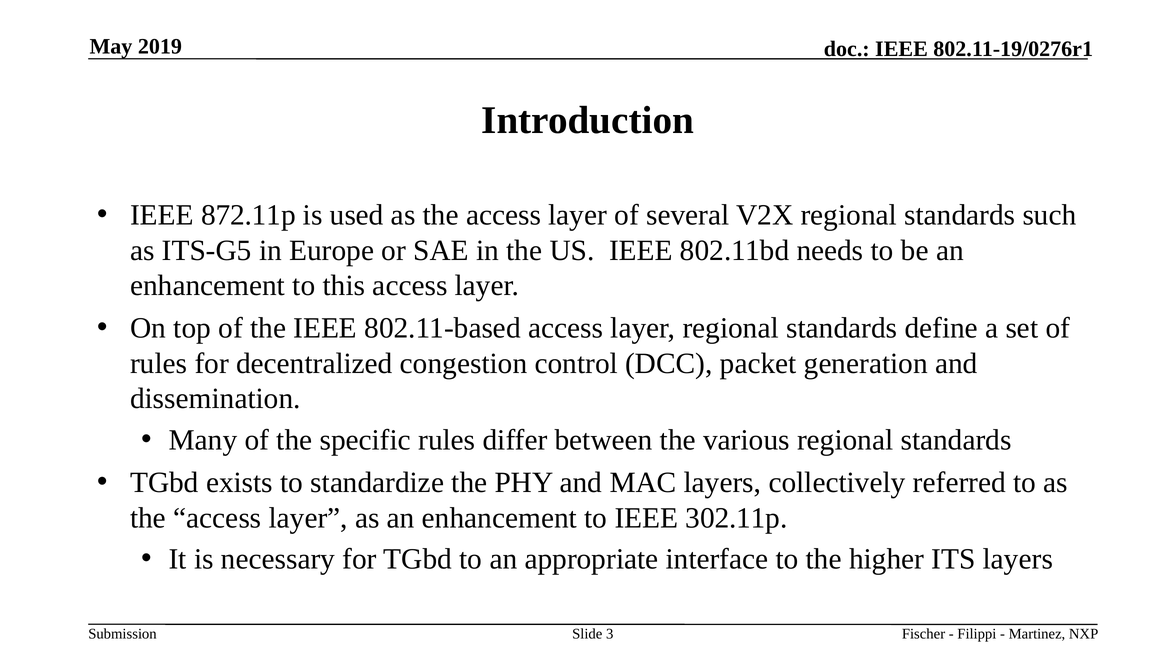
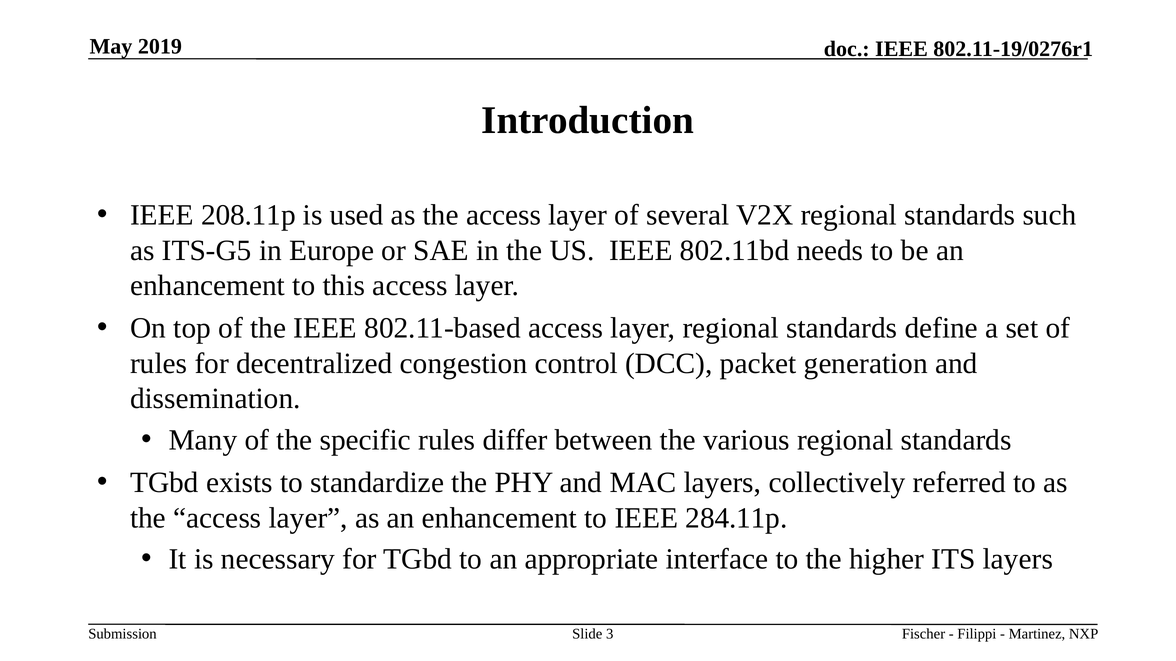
872.11p: 872.11p -> 208.11p (248, 215)
302.11p: 302.11p -> 284.11p (736, 518)
